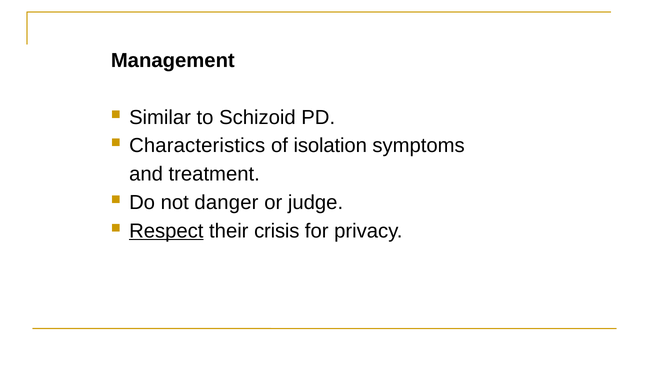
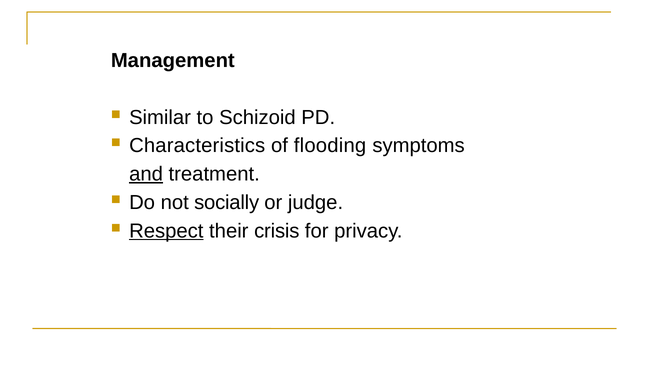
isolation: isolation -> flooding (330, 146)
and underline: none -> present (146, 174)
danger: danger -> socially (227, 203)
